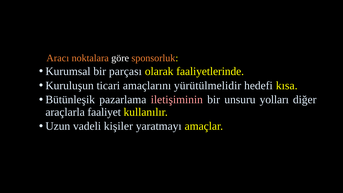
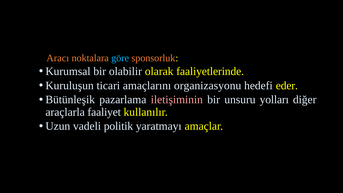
göre colour: white -> light blue (120, 58)
parçası: parçası -> olabilir (125, 71)
yürütülmelidir: yürütülmelidir -> organizasyonu (208, 85)
kısa: kısa -> eder (287, 85)
kişiler: kişiler -> politik (118, 126)
